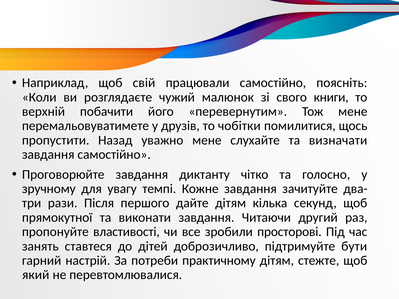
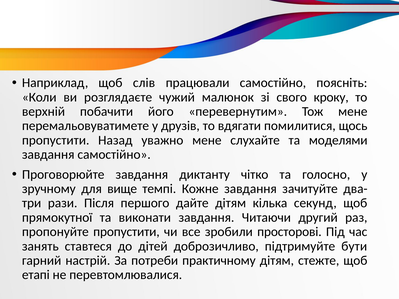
свій: свій -> слів (144, 83)
книги: книги -> кроку (331, 97)
чобітки: чобітки -> вдягати (239, 126)
визначати: визначати -> моделями (338, 140)
увагу: увагу -> вище (122, 189)
пропонуйте властивості: властивості -> пропустити (126, 232)
який: який -> етапі (36, 275)
